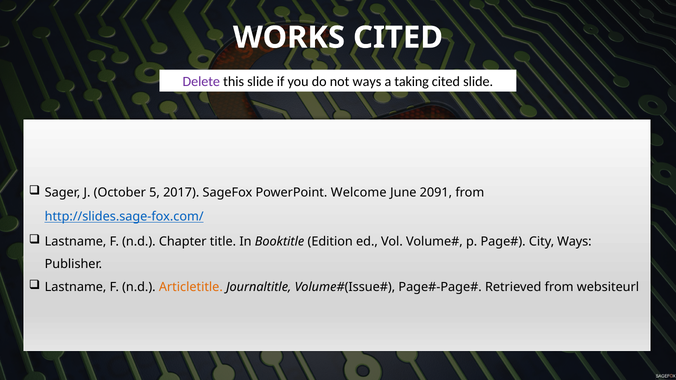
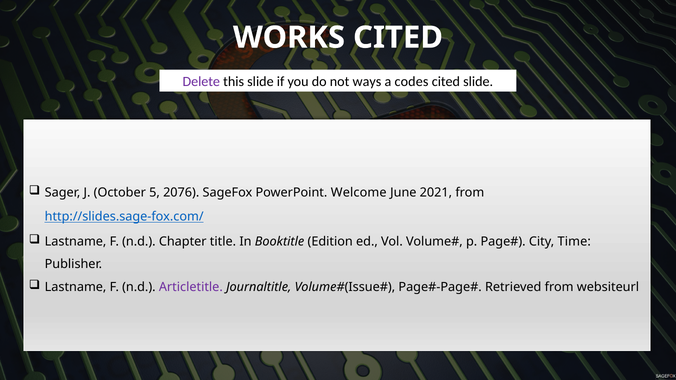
taking: taking -> codes (411, 82)
2017: 2017 -> 2076 (181, 193)
2091: 2091 -> 2021 (436, 193)
City Ways: Ways -> Time (574, 242)
Articletitle colour: orange -> purple (191, 287)
